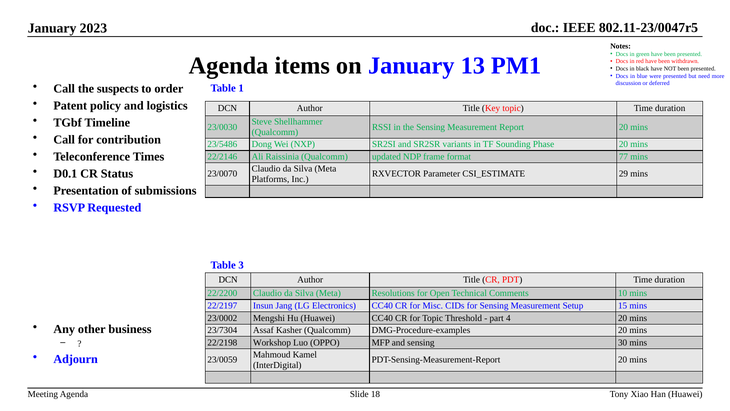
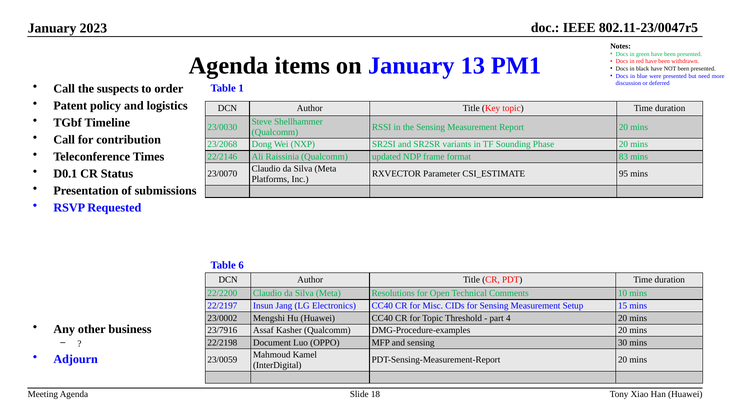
23/5486: 23/5486 -> 23/2068 (222, 144)
77: 77 -> 83 (623, 156)
29: 29 -> 95 (623, 174)
3: 3 -> 6 (241, 265)
23/7304: 23/7304 -> 23/7916 (222, 330)
Workshop: Workshop -> Document (272, 342)
